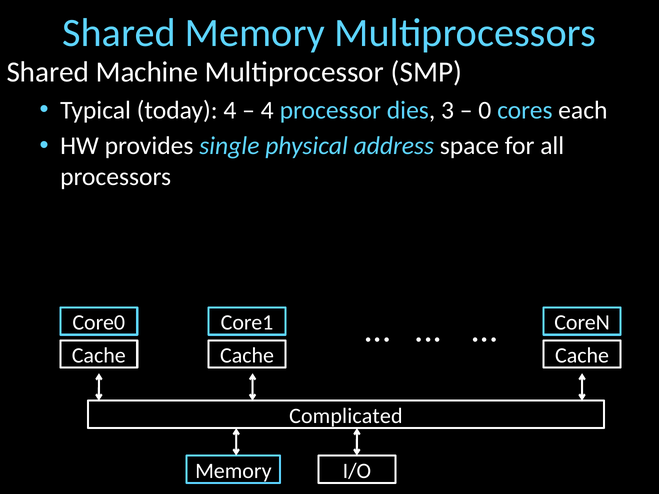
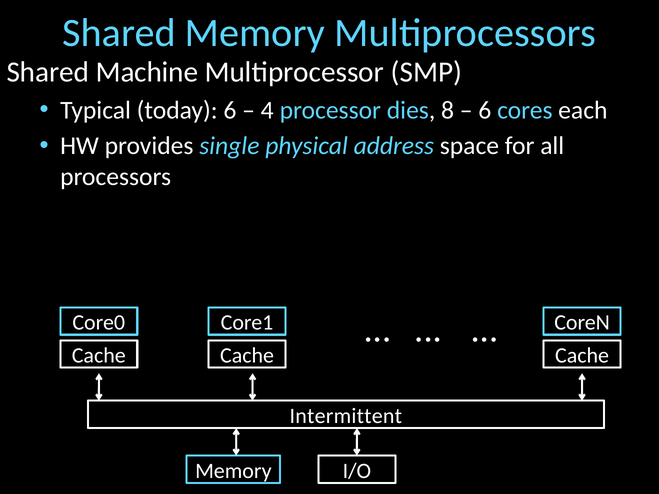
today 4: 4 -> 6 (230, 110)
3: 3 -> 8 (448, 110)
0: 0 -> 6 (485, 110)
Complicated: Complicated -> Intermittent (346, 416)
